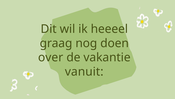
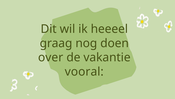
vanuit: vanuit -> vooral (84, 71)
